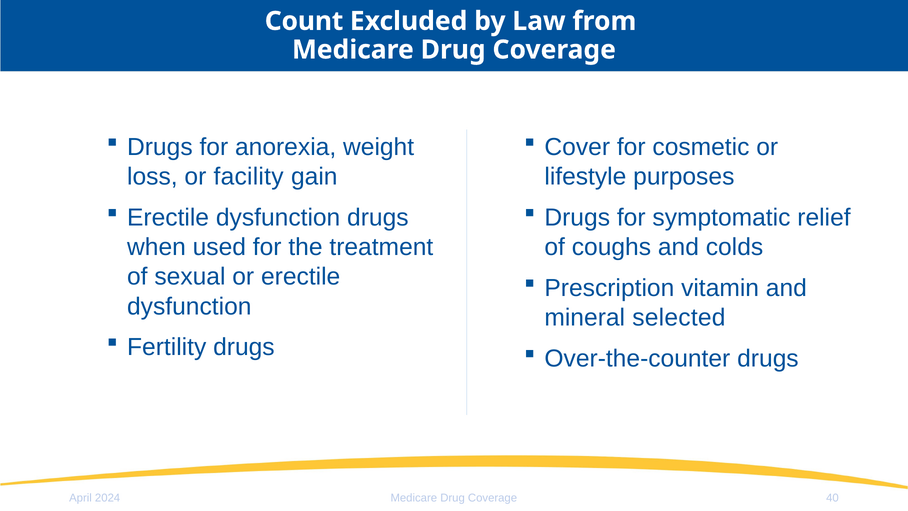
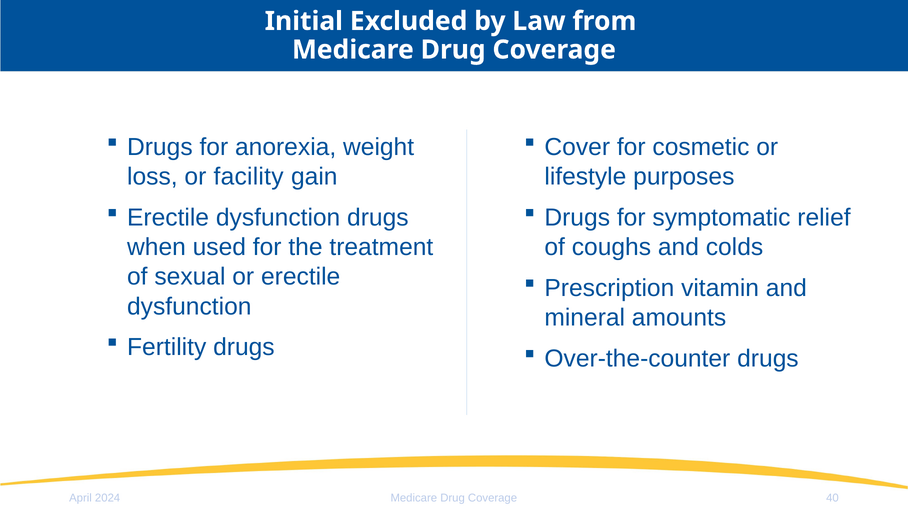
Count: Count -> Initial (304, 21)
selected: selected -> amounts (679, 318)
